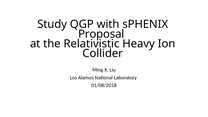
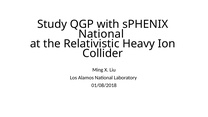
Proposal: Proposal -> National (101, 34)
